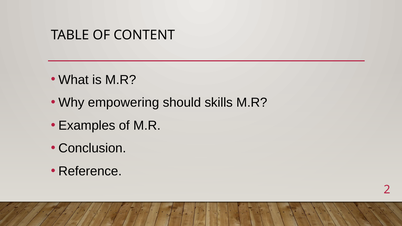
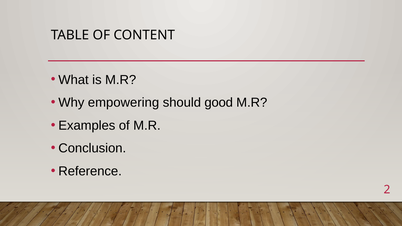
skills: skills -> good (219, 103)
